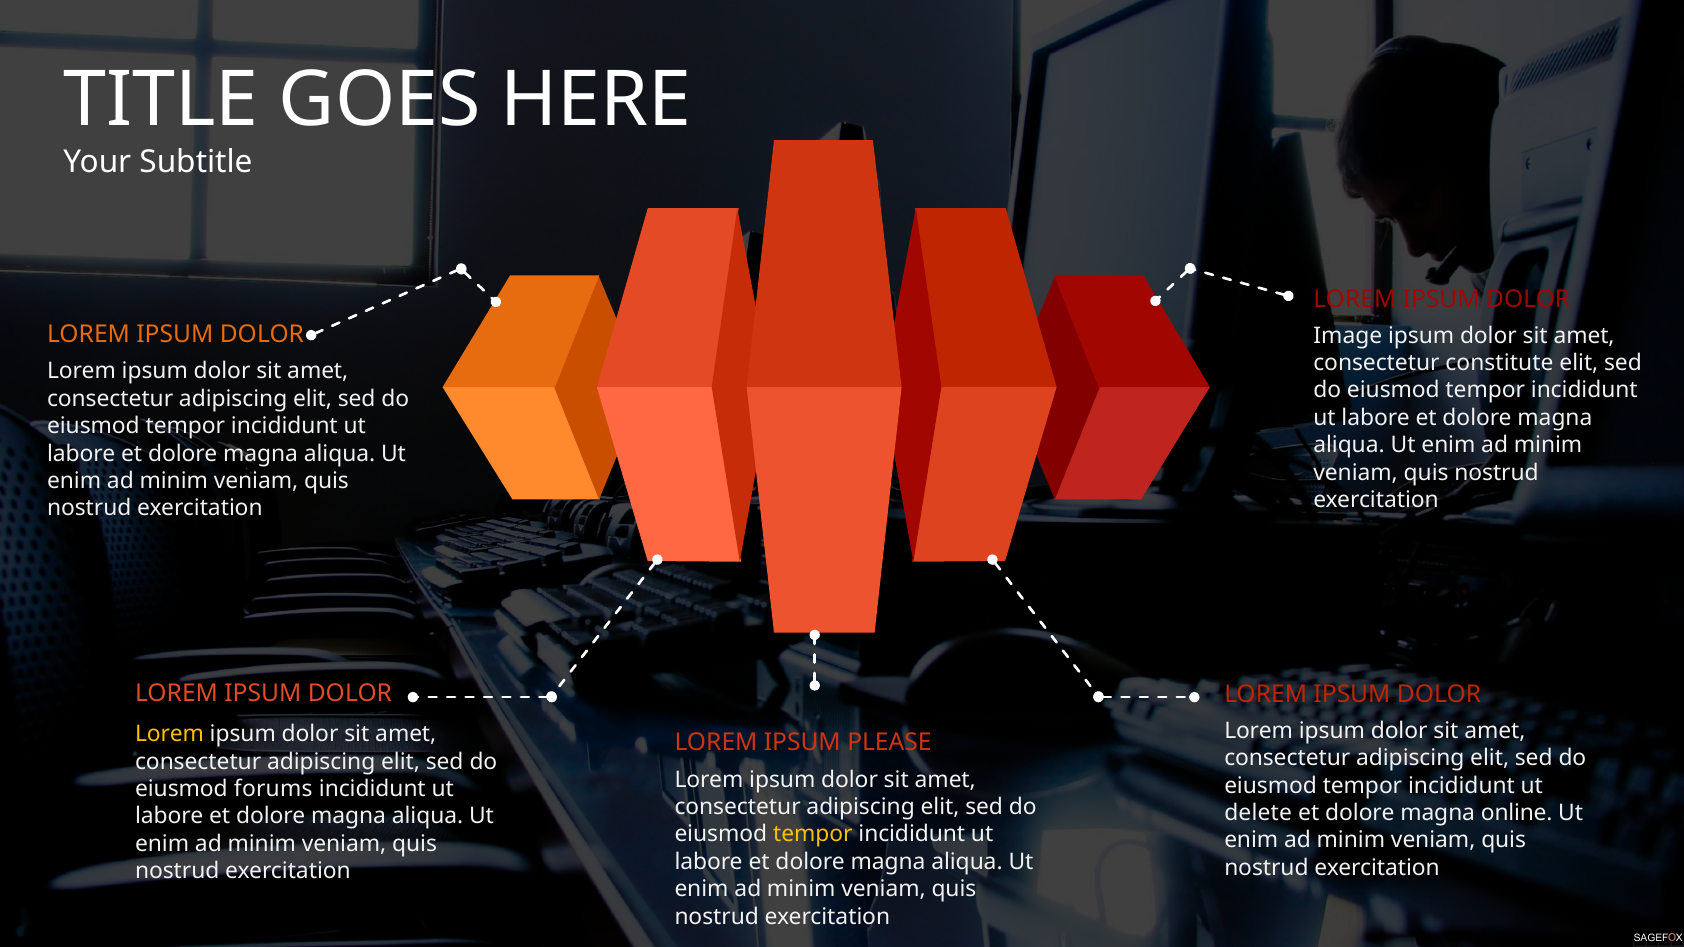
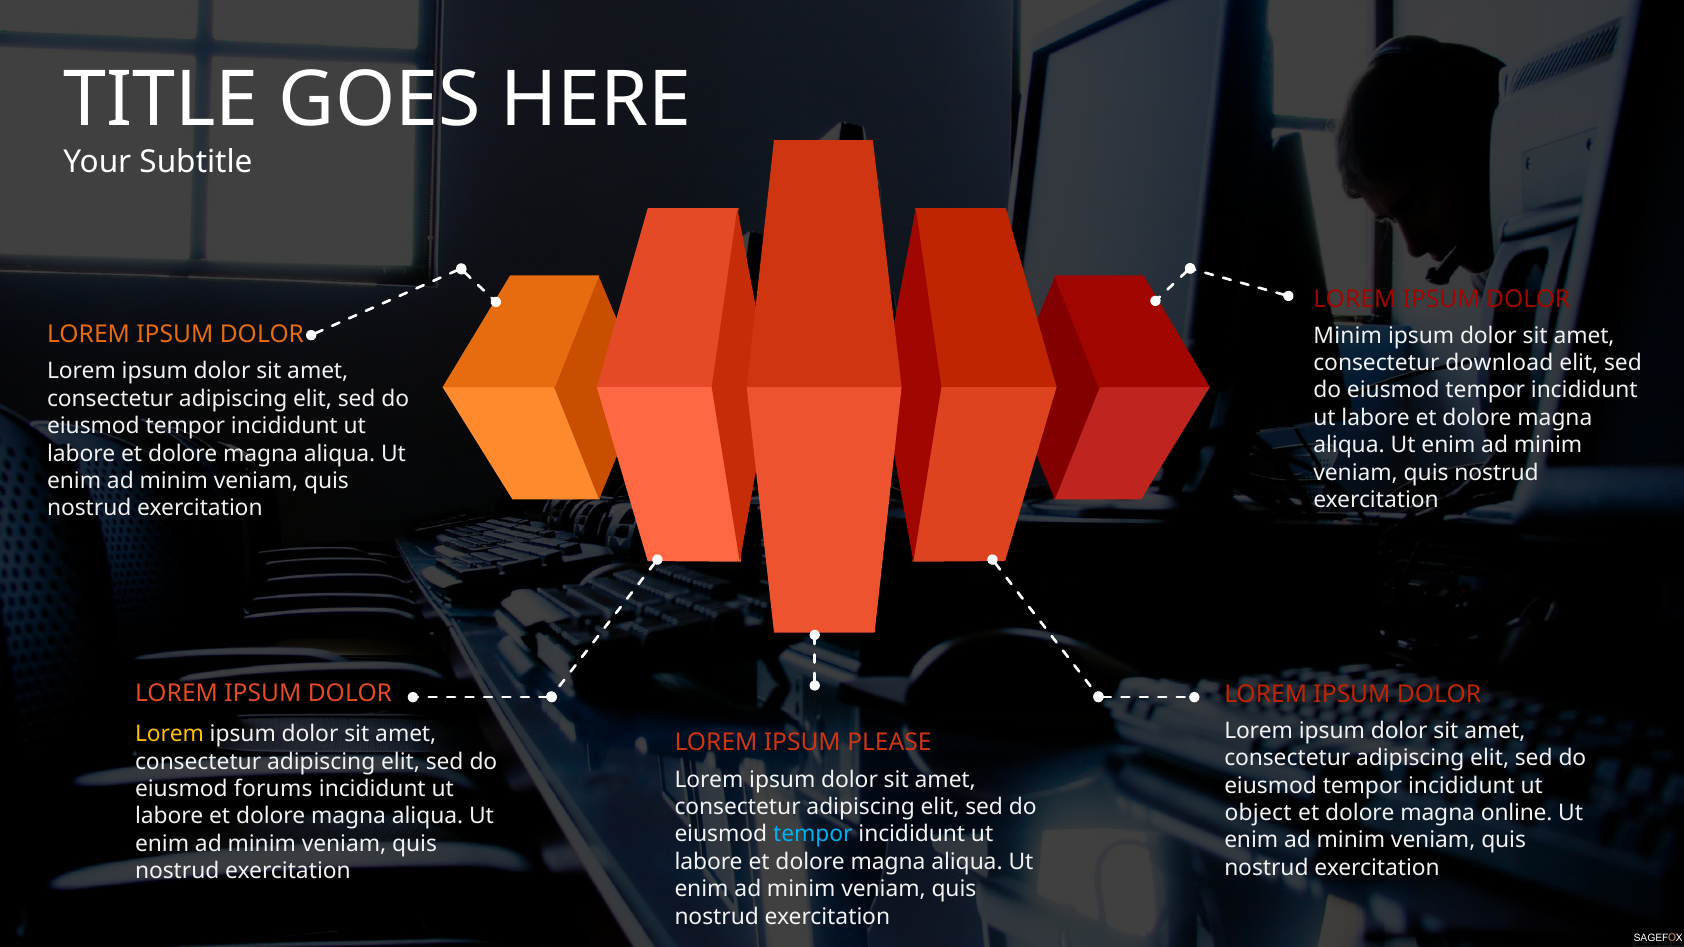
Image: Image -> Minim (1348, 336)
constitute: constitute -> download (1499, 363)
delete: delete -> object (1258, 813)
tempor colour: yellow -> light blue (813, 835)
